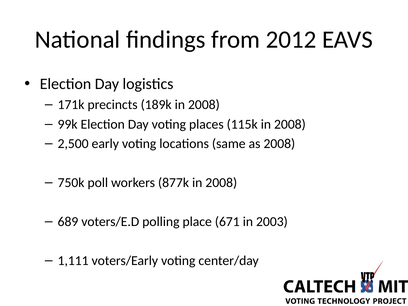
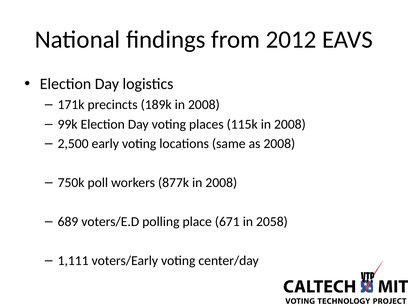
2003: 2003 -> 2058 (272, 222)
